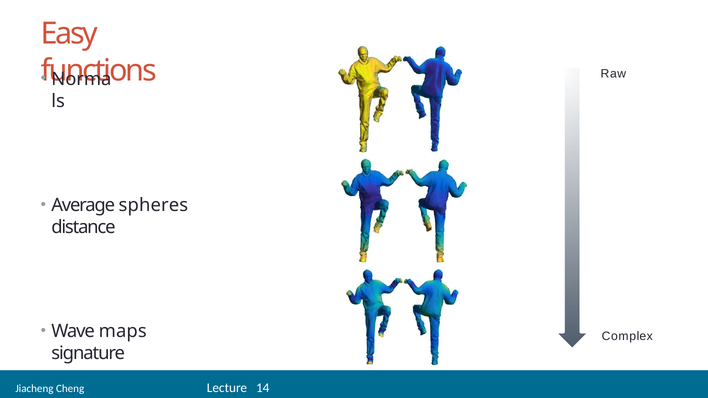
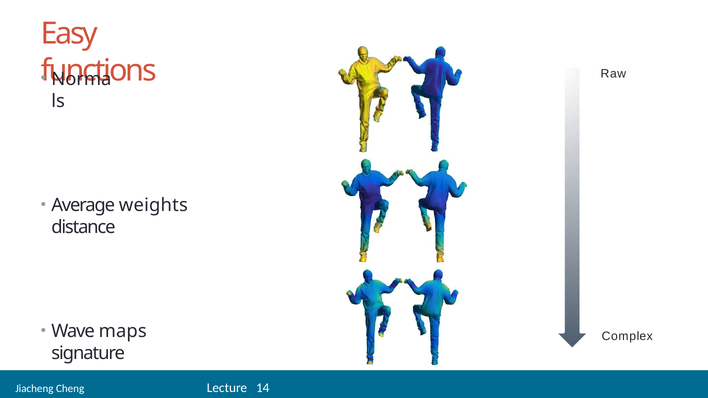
spheres: spheres -> weights (153, 205)
